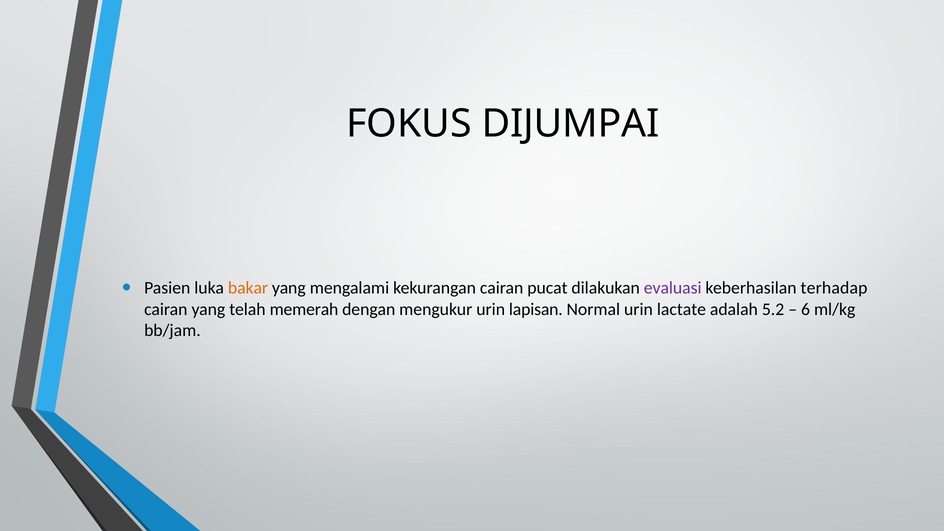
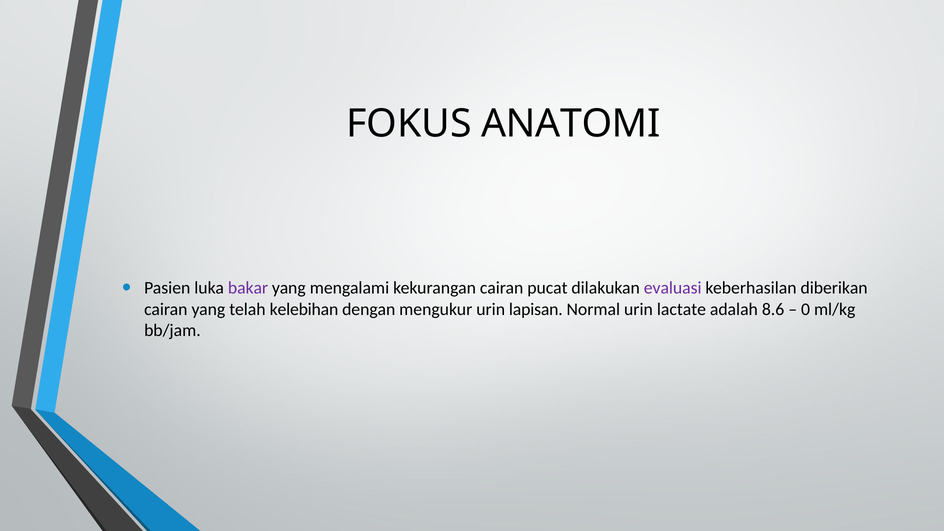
DIJUMPAI: DIJUMPAI -> ANATOMI (571, 124)
bakar colour: orange -> purple (248, 288)
terhadap: terhadap -> diberikan (834, 288)
memerah: memerah -> kelebihan (304, 309)
5.2: 5.2 -> 8.6 (773, 309)
6: 6 -> 0 (806, 309)
